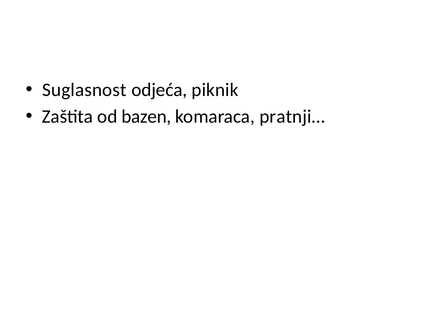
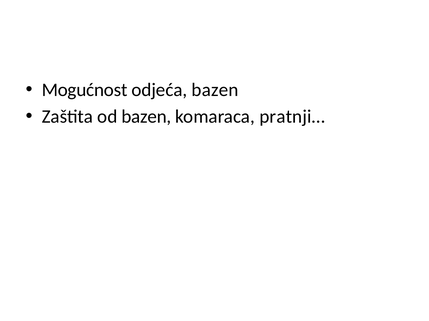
Suglasnost: Suglasnost -> Mogućnost (85, 90)
odjeća piknik: piknik -> bazen (215, 90)
